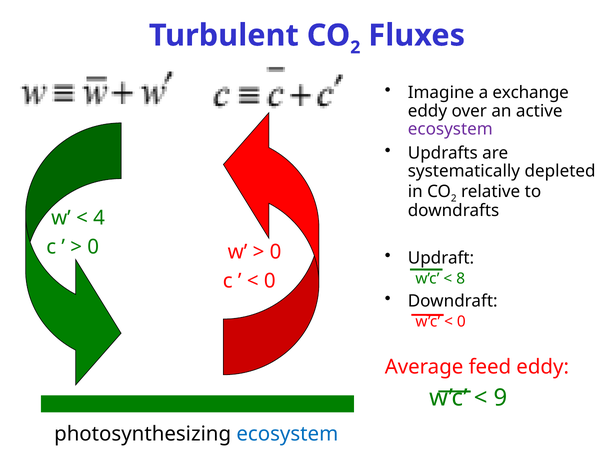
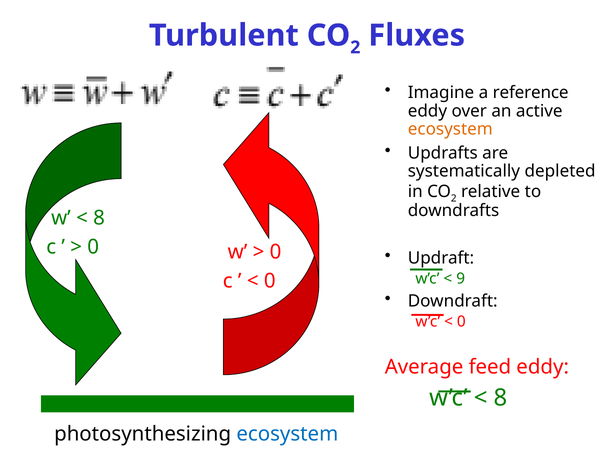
exchange: exchange -> reference (531, 92)
ecosystem colour: purple -> orange (450, 129)
4: 4 -> 8 (99, 218)
8: 8 -> 9 (461, 278)
9: 9 -> 8 (500, 398)
